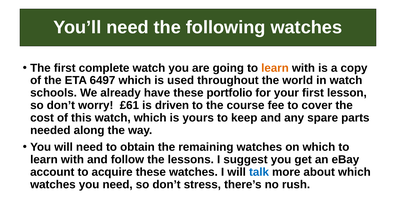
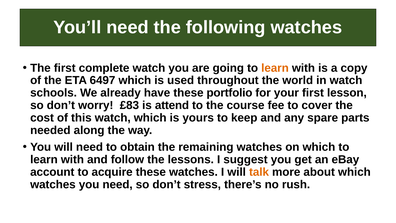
£61: £61 -> £83 (129, 105)
driven: driven -> attend (172, 105)
talk colour: blue -> orange (259, 172)
